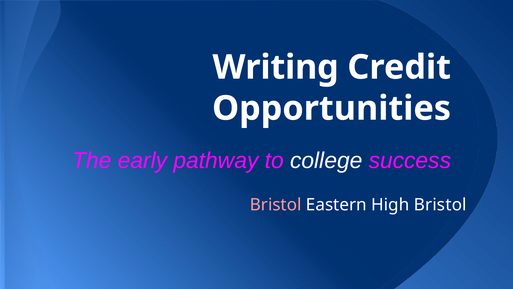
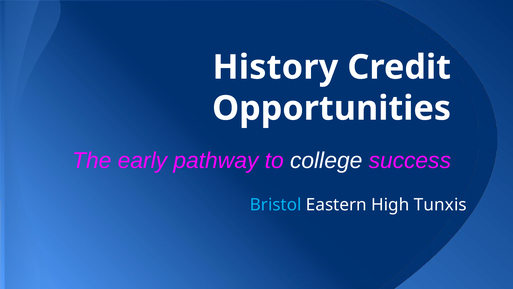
Writing: Writing -> History (275, 67)
Bristol colour: pink -> light blue (276, 205)
High Bristol: Bristol -> Tunxis (440, 205)
